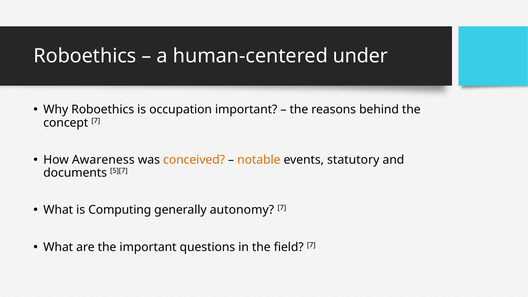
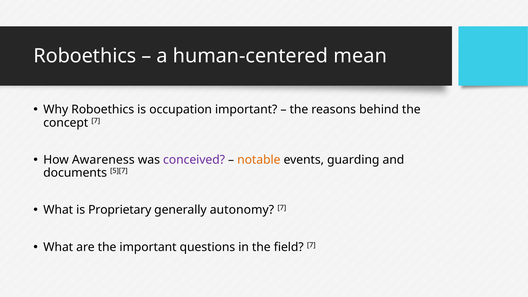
under: under -> mean (360, 56)
conceived colour: orange -> purple (194, 160)
statutory: statutory -> guarding (353, 160)
Computing: Computing -> Proprietary (120, 210)
